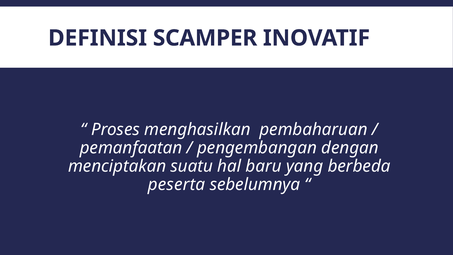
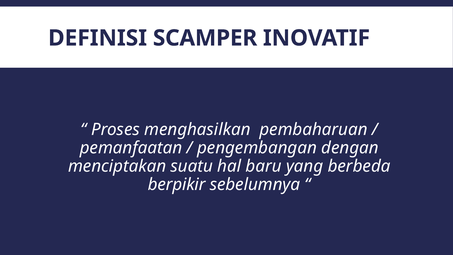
peserta: peserta -> berpikir (177, 184)
